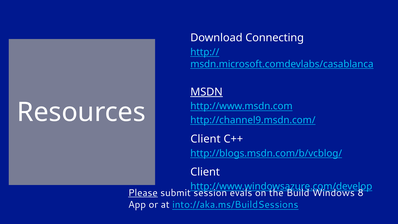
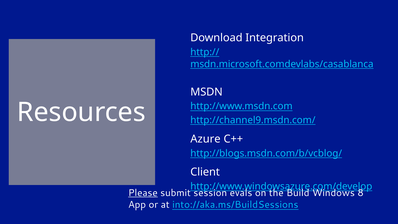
Connecting: Connecting -> Integration (275, 38)
MSDN underline: present -> none (206, 92)
Client: Client -> Azure (205, 139)
